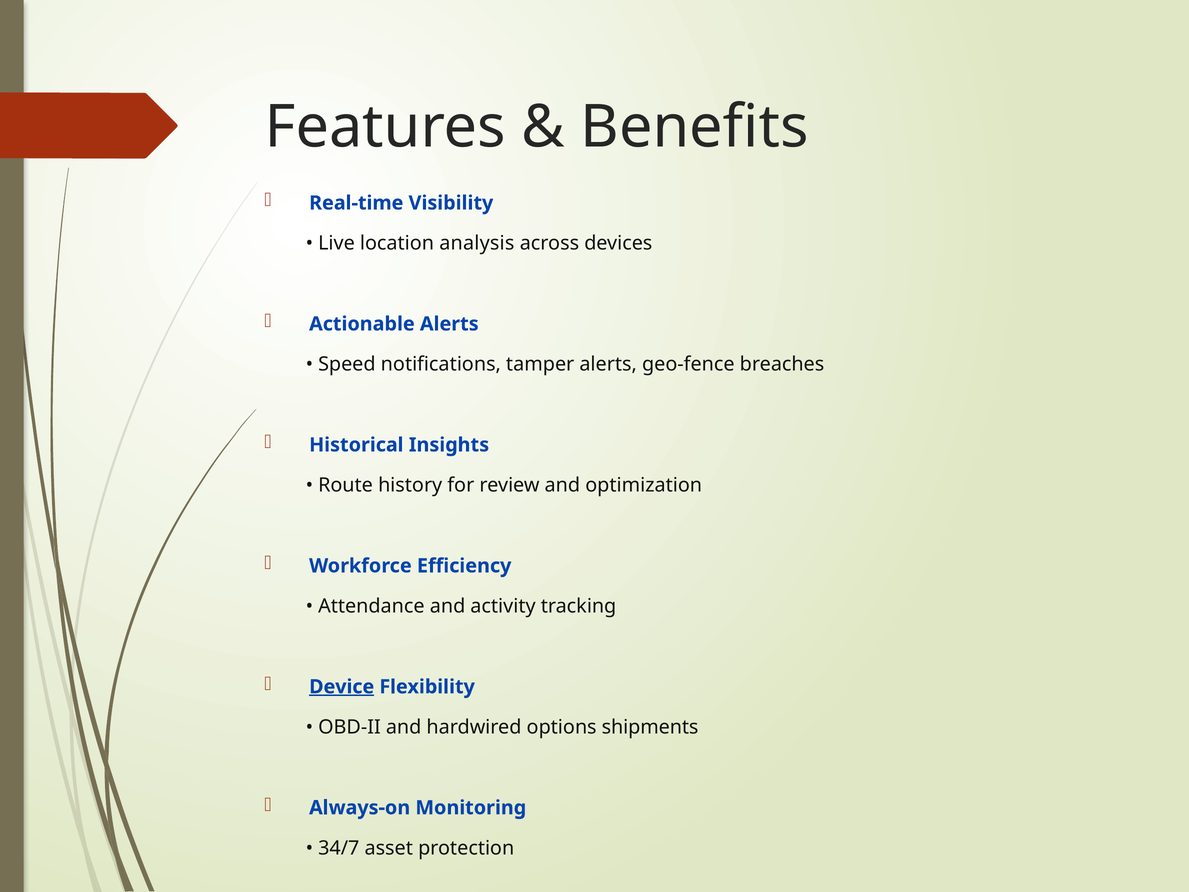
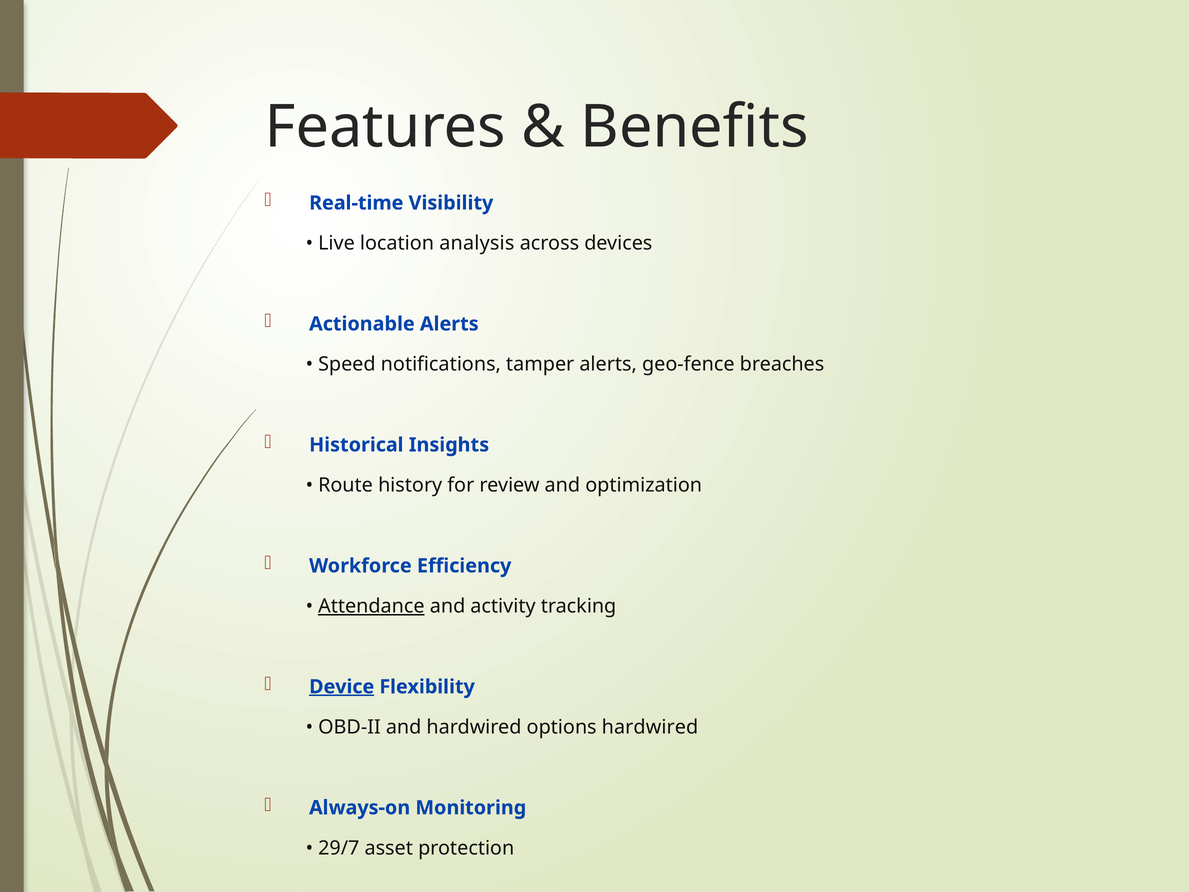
Attendance underline: none -> present (371, 606)
options shipments: shipments -> hardwired (650, 727)
34/7: 34/7 -> 29/7 (339, 848)
